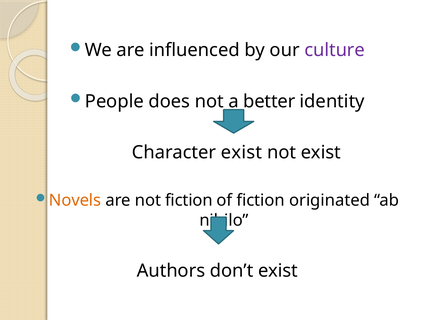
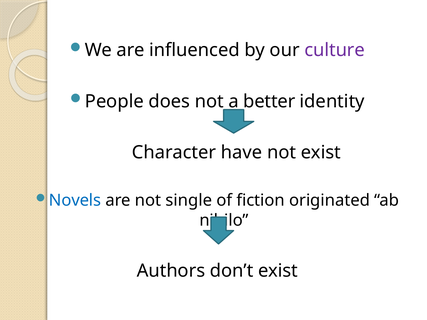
Character exist: exist -> have (242, 153)
Novels colour: orange -> blue (75, 201)
not fiction: fiction -> single (189, 201)
